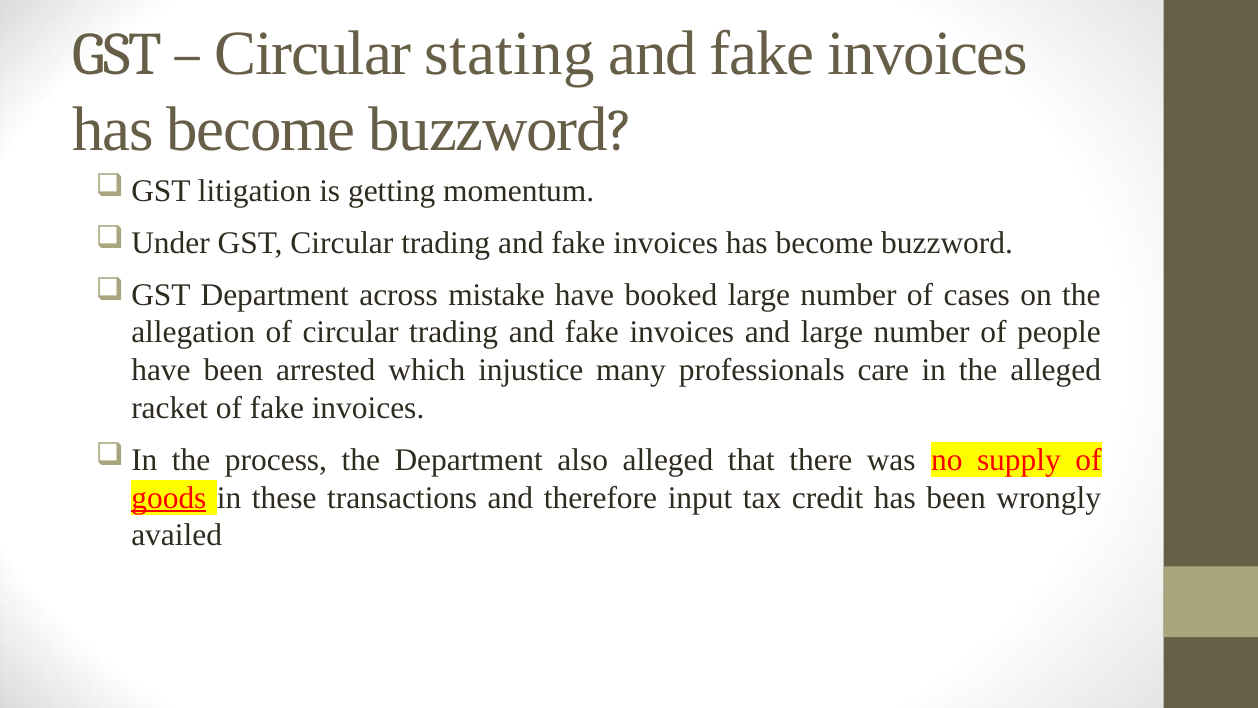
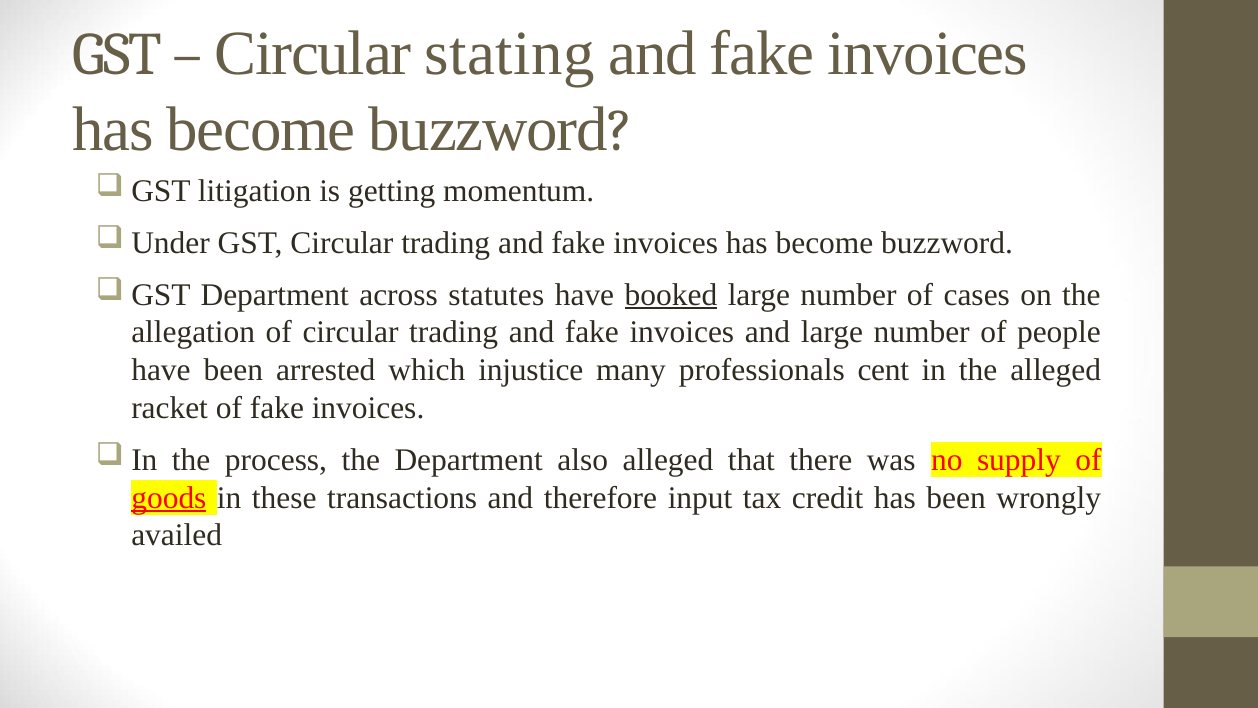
mistake: mistake -> statutes (496, 295)
booked underline: none -> present (671, 295)
care: care -> cent (883, 370)
